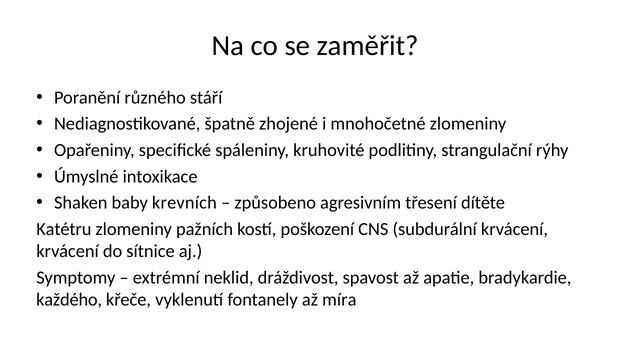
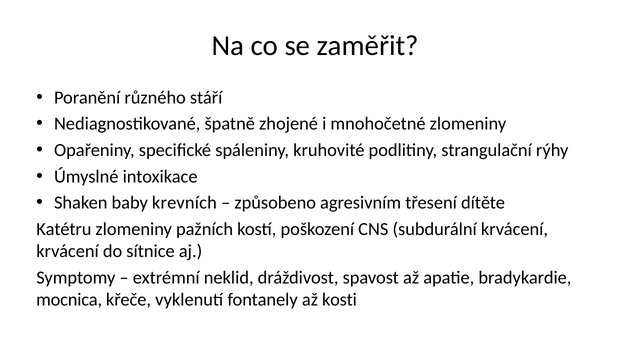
každého: každého -> mocnica (69, 300)
míra: míra -> kosti (339, 300)
